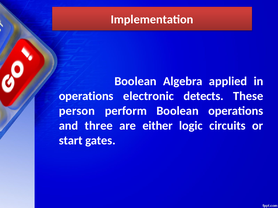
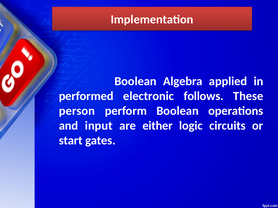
operations: operations -> performed (86, 96)
detects: detects -> follows (204, 96)
three: three -> input (99, 126)
